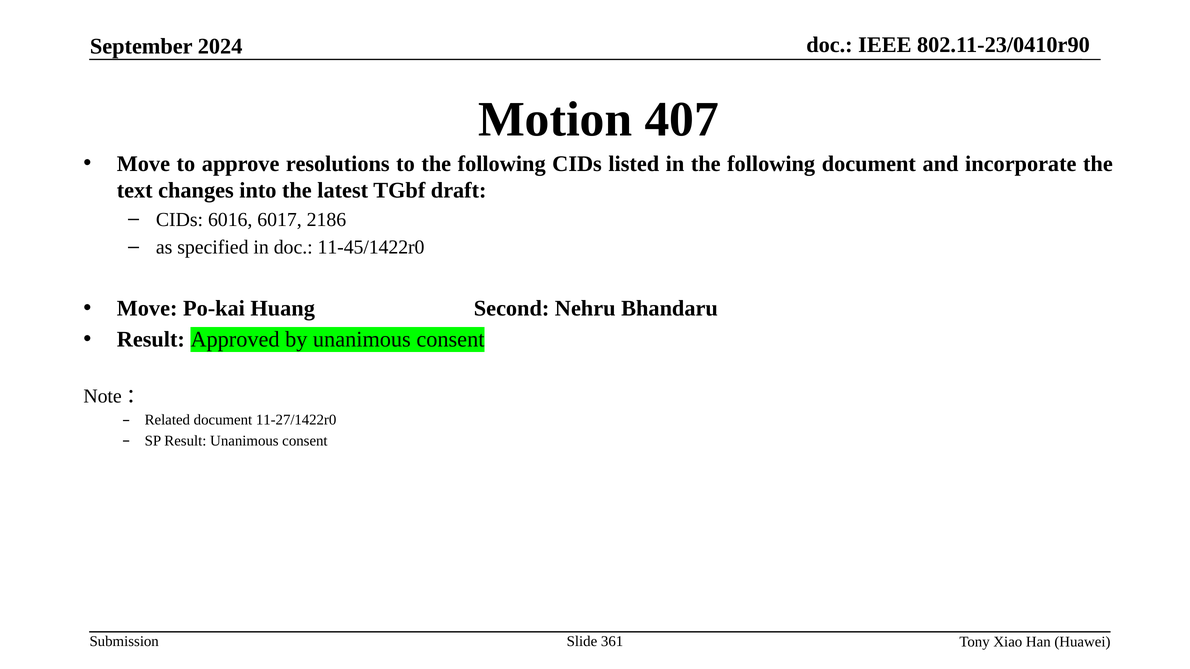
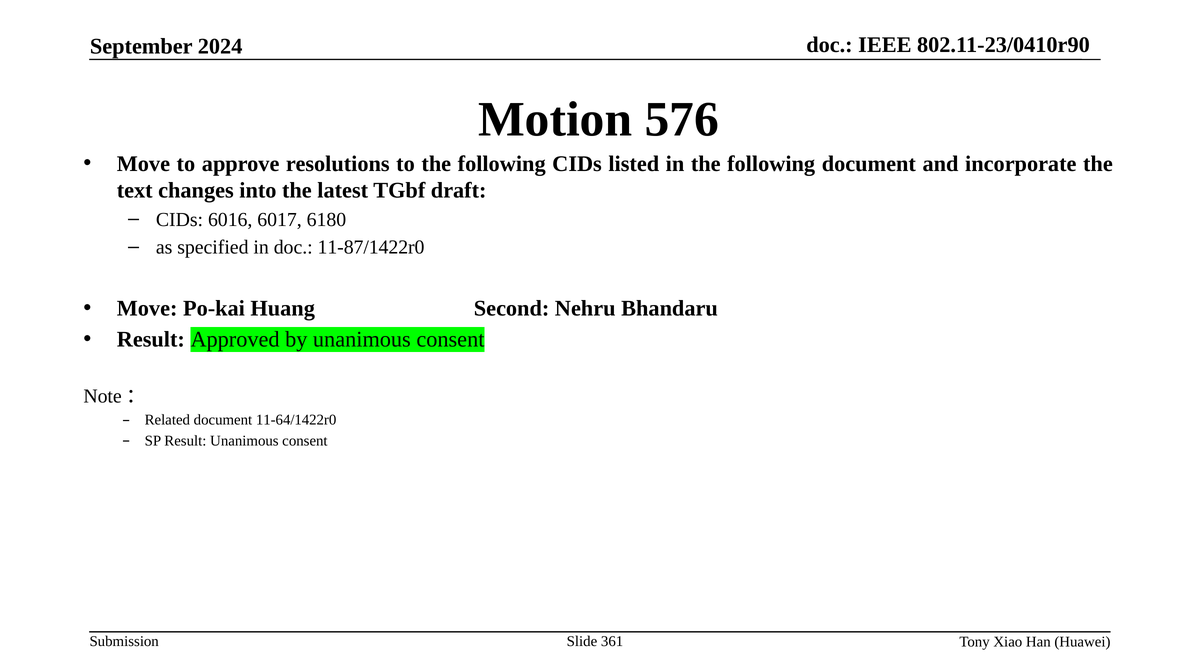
407: 407 -> 576 (682, 119)
2186: 2186 -> 6180 (326, 220)
11-45/1422r0: 11-45/1422r0 -> 11-87/1422r0 (371, 247)
11-27/1422r0: 11-27/1422r0 -> 11-64/1422r0 (296, 420)
